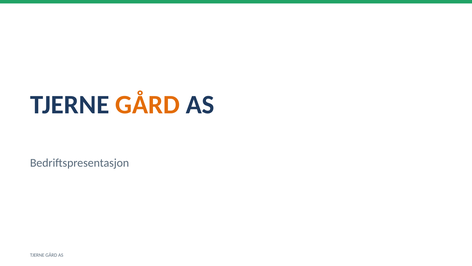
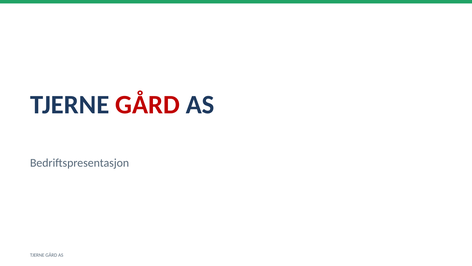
GÅRD colour: orange -> red (148, 105)
